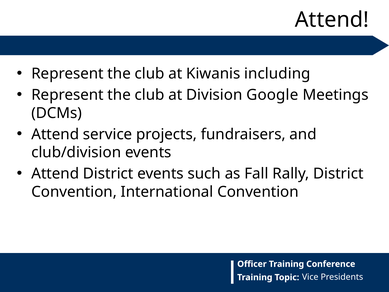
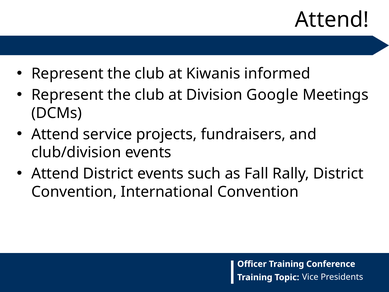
including: including -> informed (277, 74)
